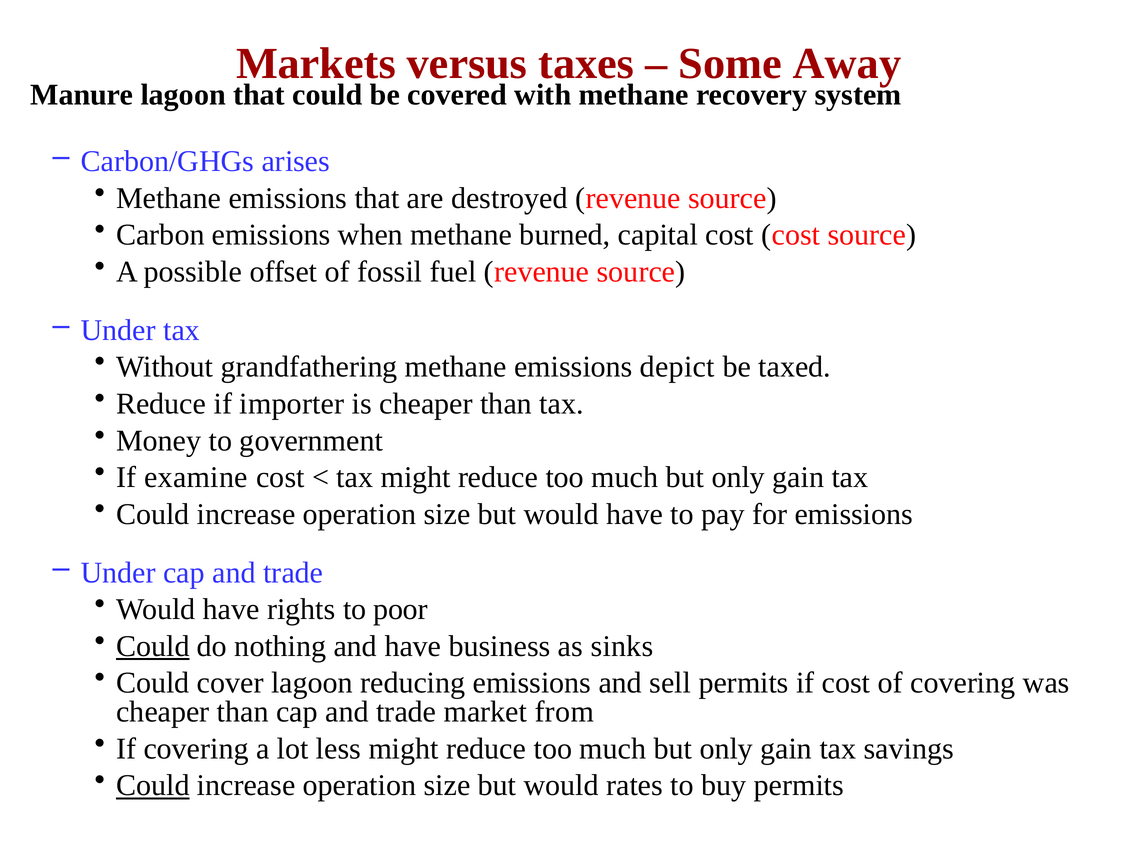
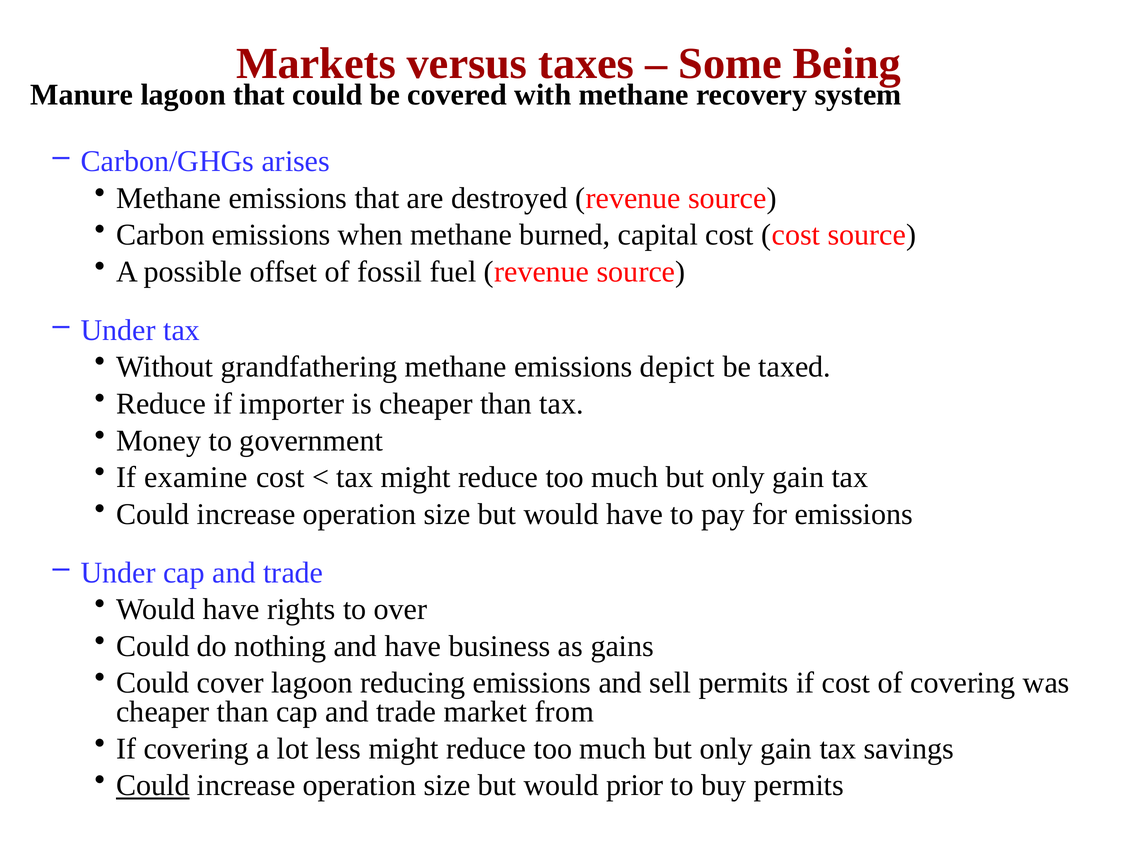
Away: Away -> Being (847, 64)
poor: poor -> over (400, 609)
Could underline: present -> none (153, 646)
sinks: sinks -> gains (622, 646)
rates: rates -> prior (635, 785)
